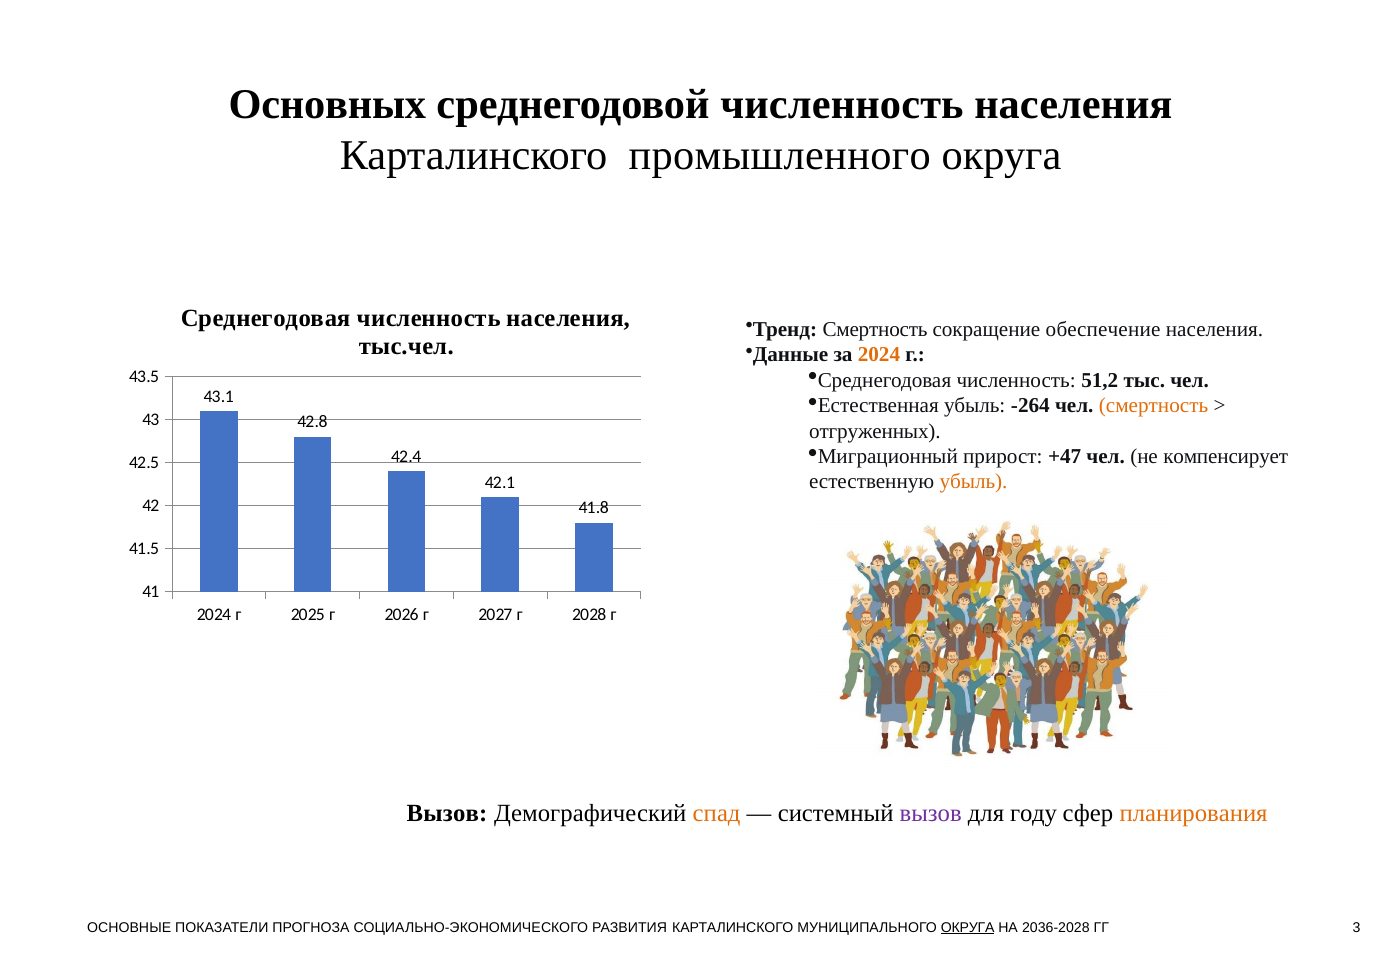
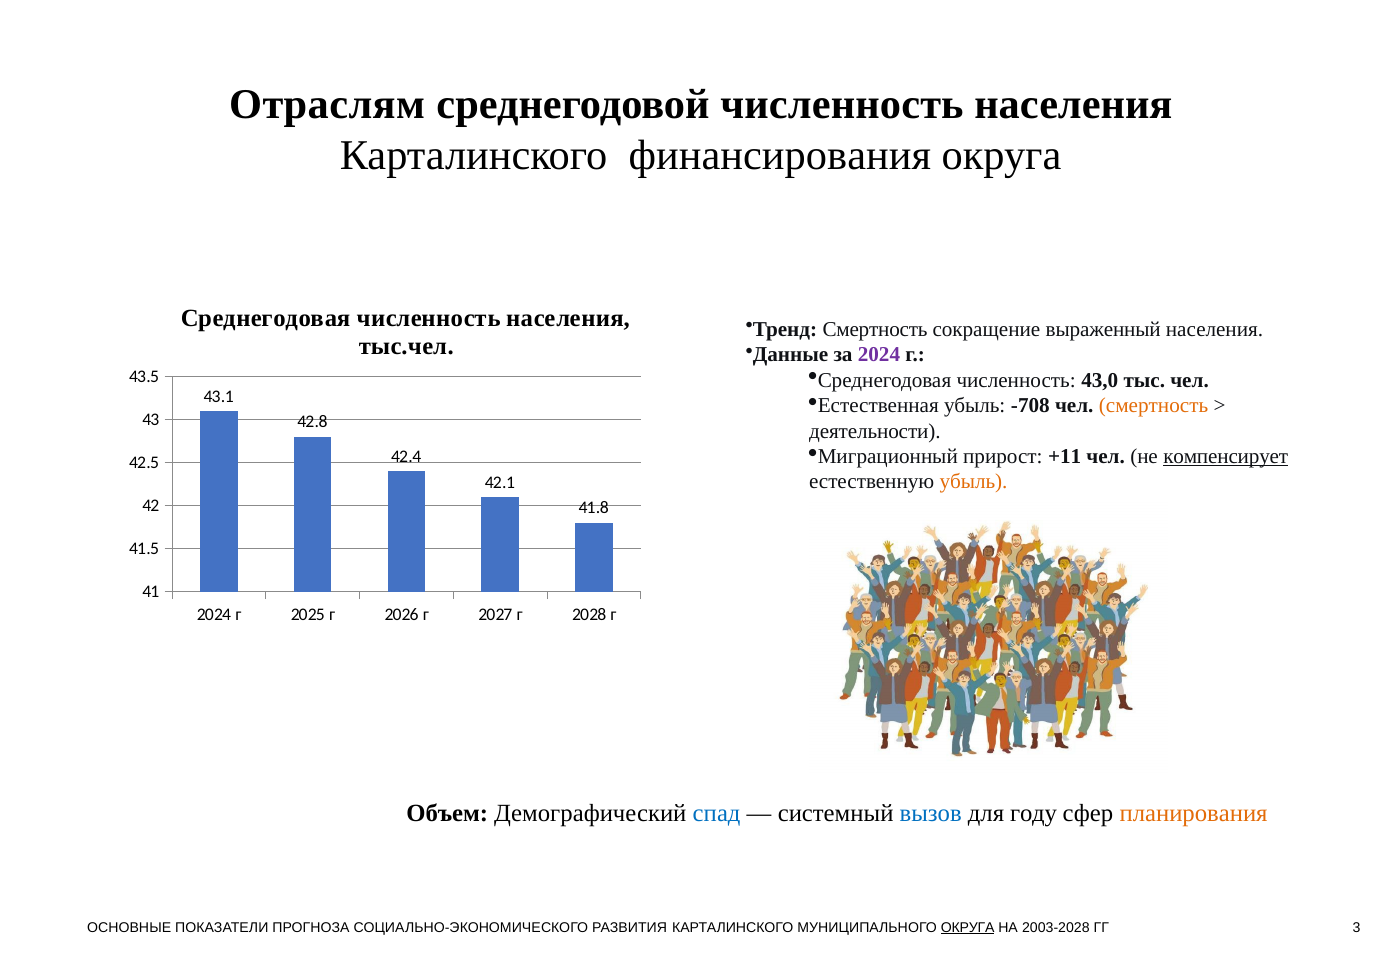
Основных: Основных -> Отраслям (327, 105)
промышленного: промышленного -> финансирования (780, 156)
обеспечение: обеспечение -> выраженный (1103, 329)
2024 colour: orange -> purple (879, 355)
51,2: 51,2 -> 43,0 (1100, 380)
-264: -264 -> -708 (1030, 406)
отгруженных: отгруженных -> деятельности (875, 431)
+47: +47 -> +11 (1065, 457)
компенсирует underline: none -> present (1226, 457)
Вызов: Вызов -> Объем (447, 814)
спад colour: orange -> blue (717, 814)
вызов colour: purple -> blue (931, 814)
2036-2028: 2036-2028 -> 2003-2028 (1056, 928)
